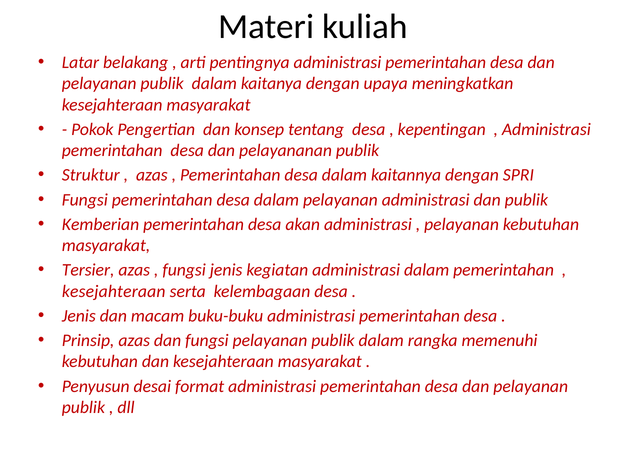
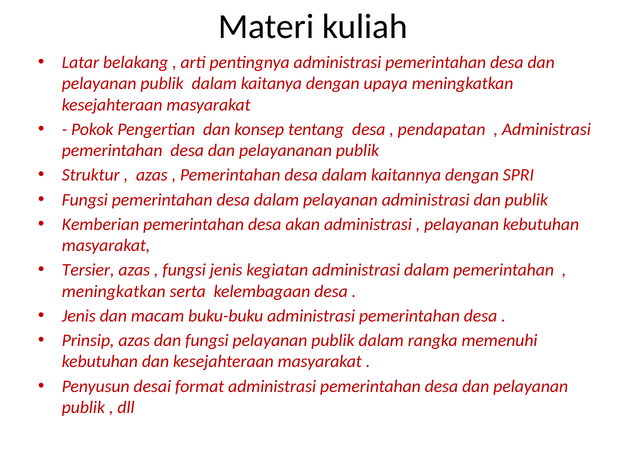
kepentingan: kepentingan -> pendapatan (442, 129)
kesejahteraan: kesejahteraan -> meningkatkan (114, 292)
